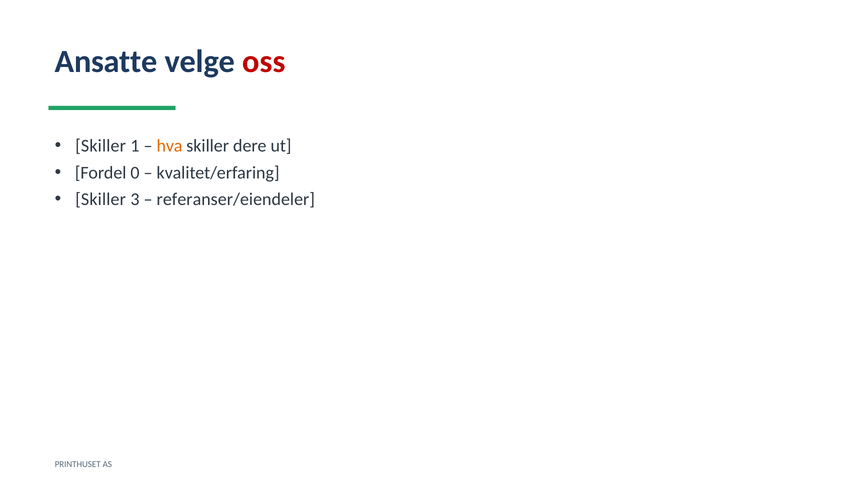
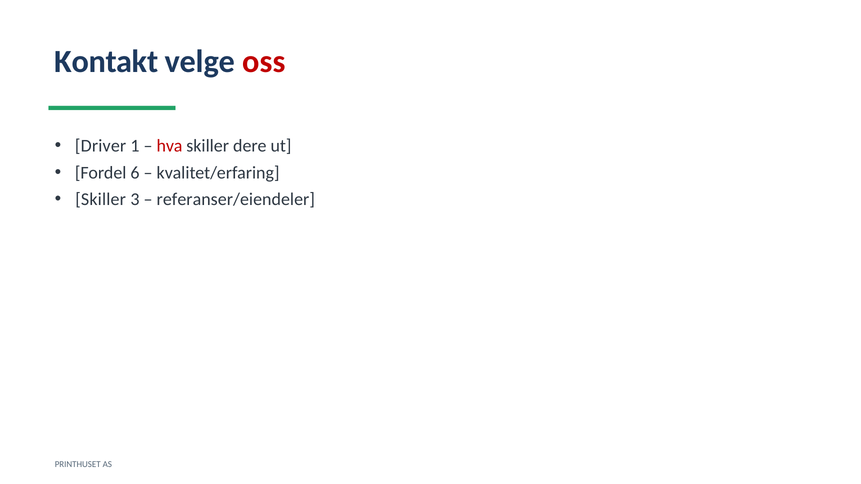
Ansatte: Ansatte -> Kontakt (106, 61)
Skiller: Skiller -> Driver (101, 146)
hva colour: orange -> red (170, 146)
0: 0 -> 6 (135, 173)
